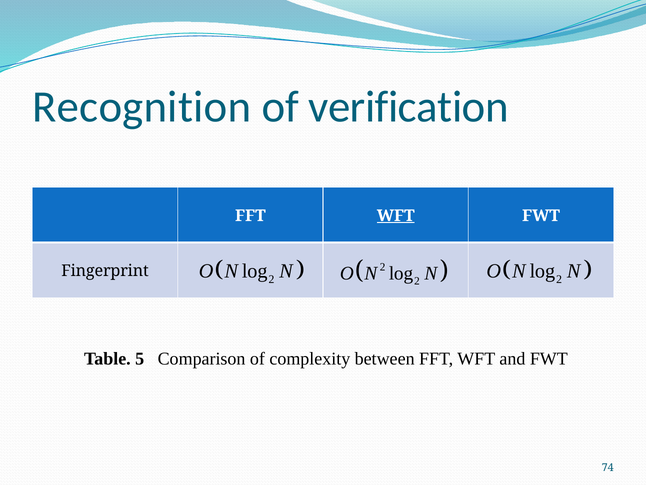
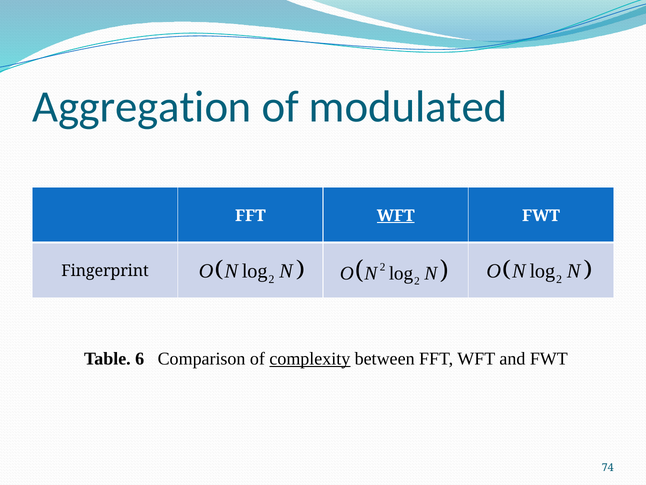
Recognition: Recognition -> Aggregation (142, 107)
verification: verification -> modulated (408, 107)
5: 5 -> 6 (140, 359)
complexity underline: none -> present (310, 359)
